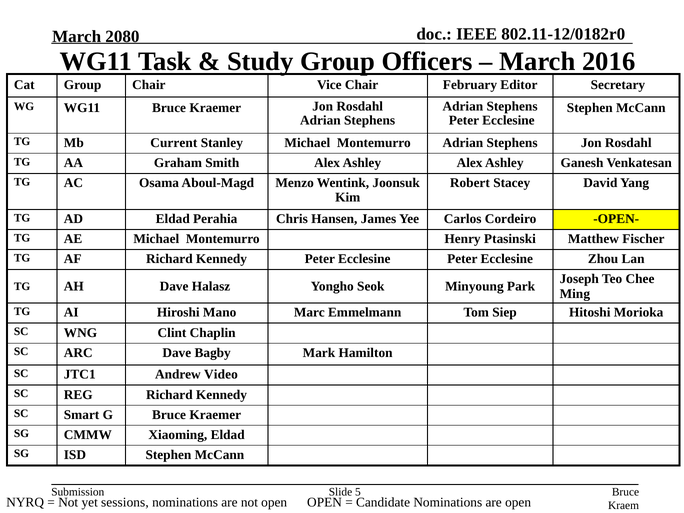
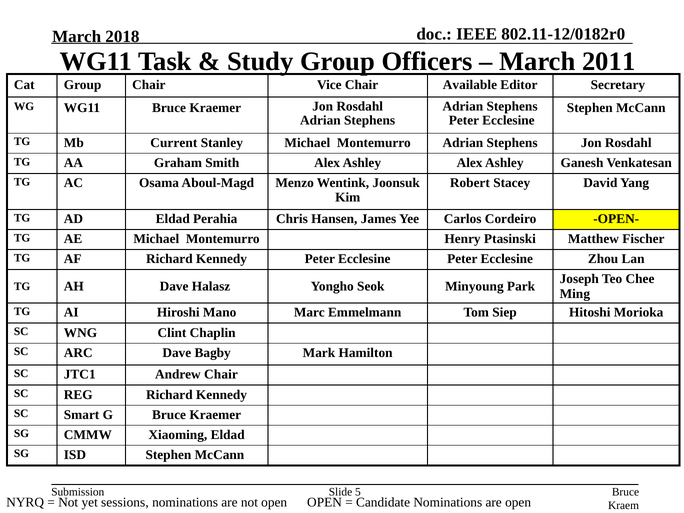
2080: 2080 -> 2018 (122, 37)
2016: 2016 -> 2011 (609, 62)
February: February -> Available (470, 85)
Andrew Video: Video -> Chair (221, 375)
